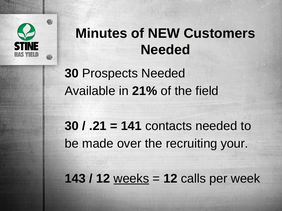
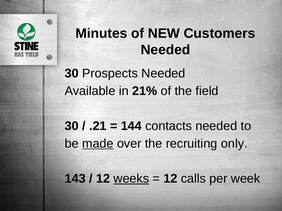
141: 141 -> 144 (131, 126)
made underline: none -> present (98, 144)
your: your -> only (234, 144)
